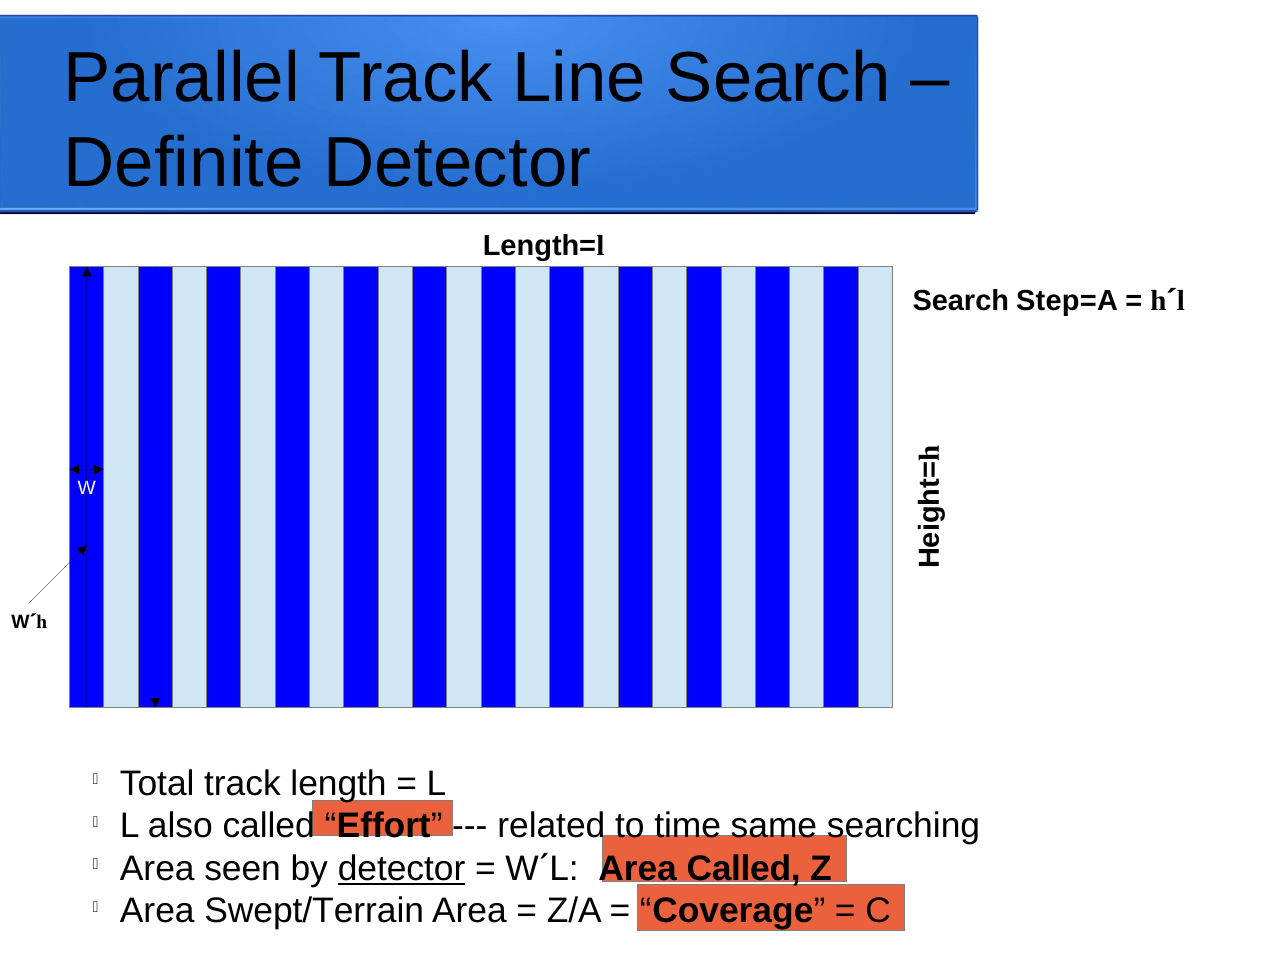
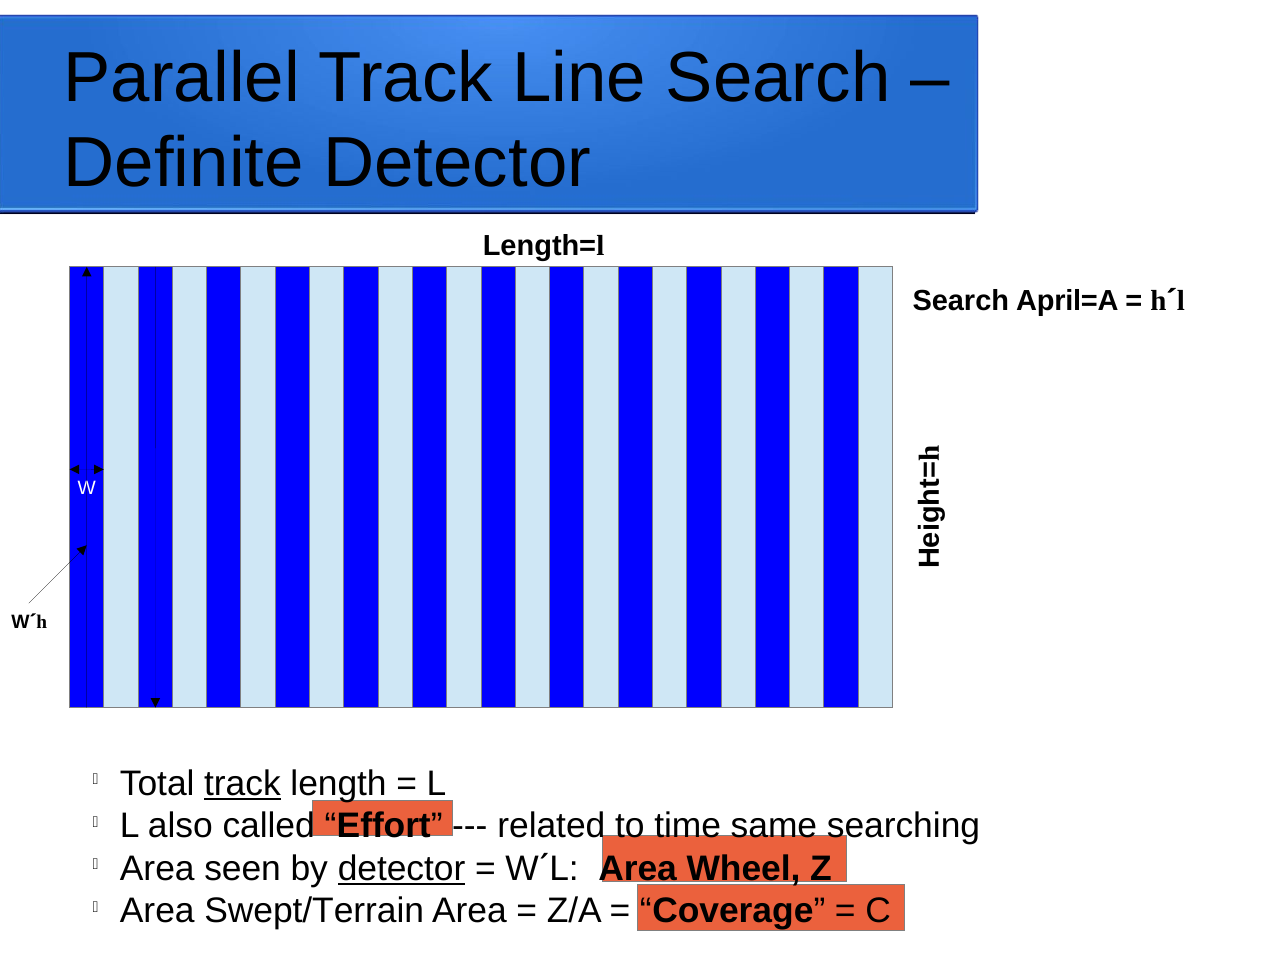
Step=A: Step=A -> April=A (1067, 300)
track underline: none -> present (242, 783)
Area Called: Called -> Wheel (743, 868)
